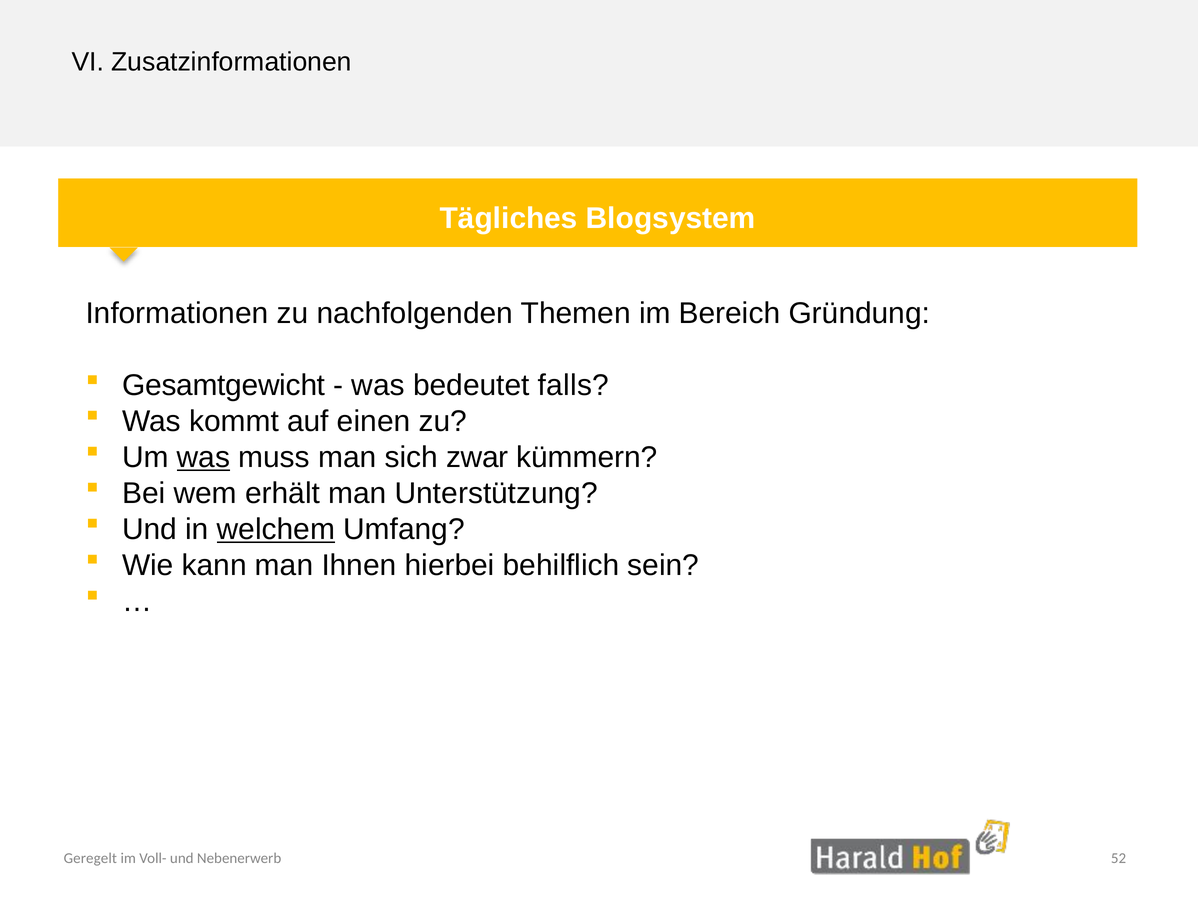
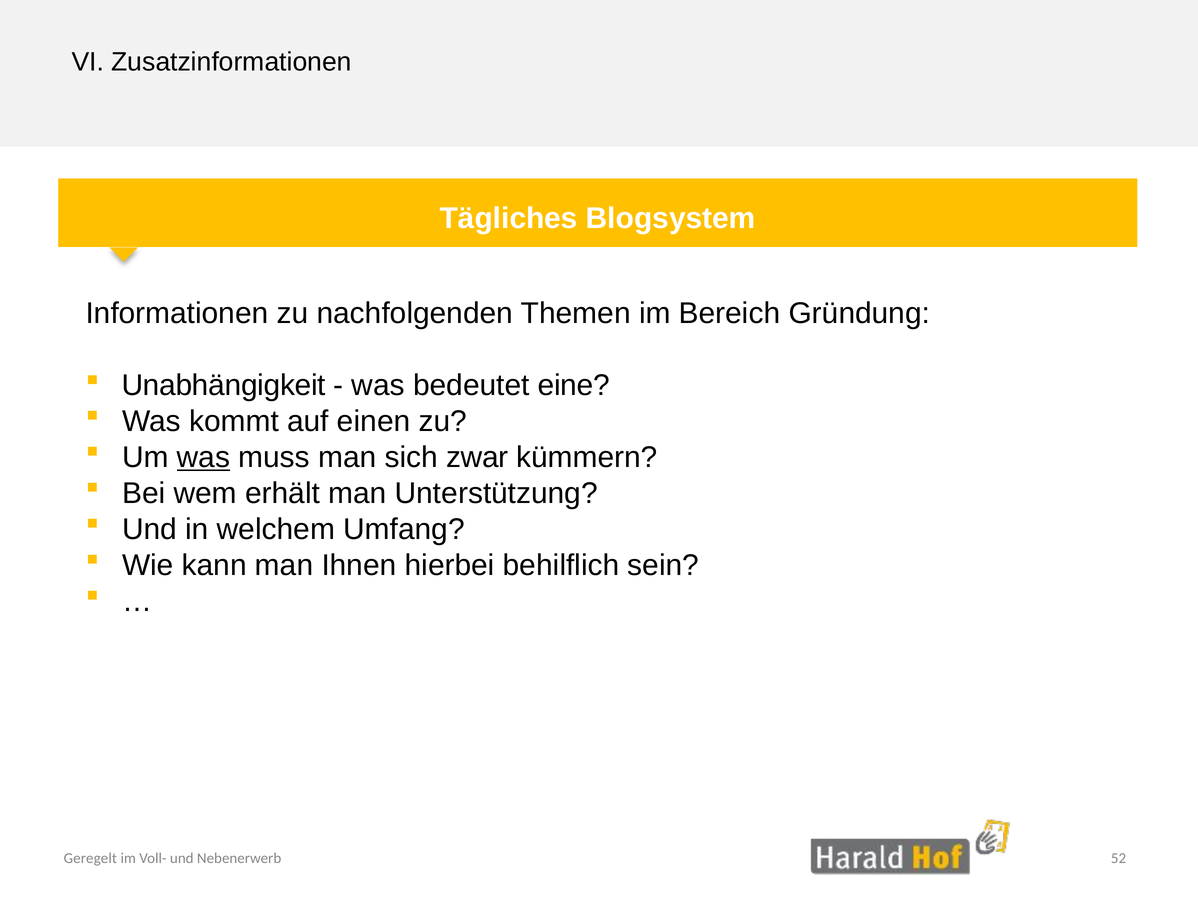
Gesamtgewicht: Gesamtgewicht -> Unabhängigkeit (224, 385)
falls: falls -> eine (574, 385)
welchem underline: present -> none (276, 529)
